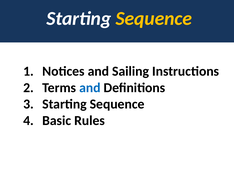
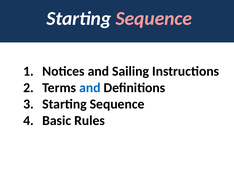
Sequence colour: yellow -> pink (154, 18)
